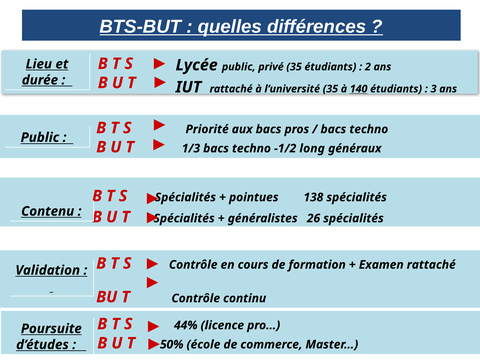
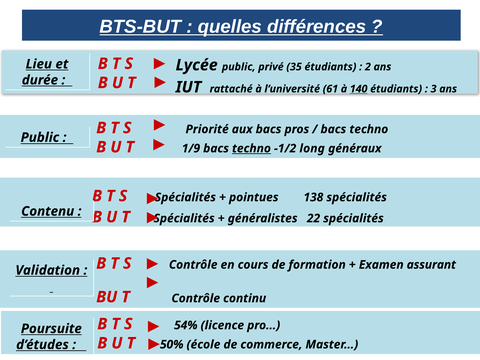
l’université 35: 35 -> 61 (330, 89)
1/3: 1/3 -> 1/9 (191, 148)
techno underline: none -> present (251, 148)
26: 26 -> 22 (314, 218)
Examen rattaché: rattaché -> assurant (431, 265)
44%: 44% -> 54% (186, 325)
